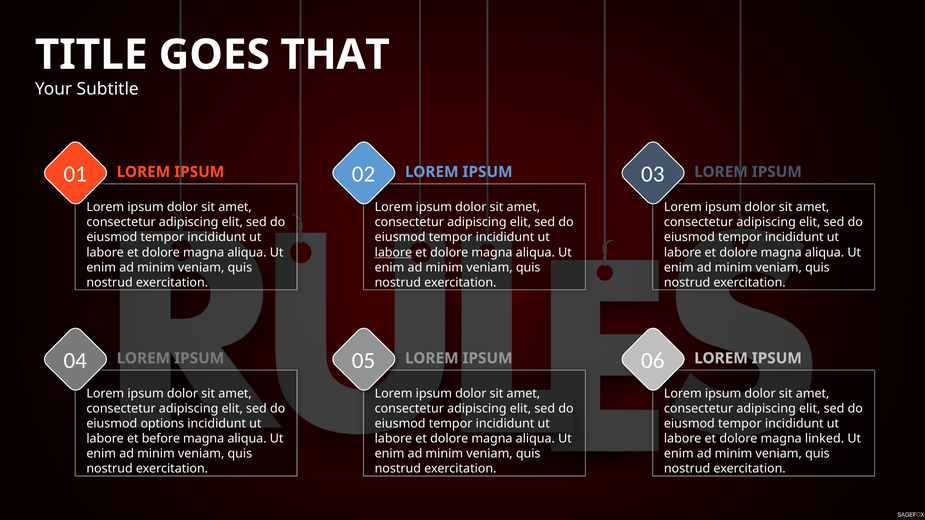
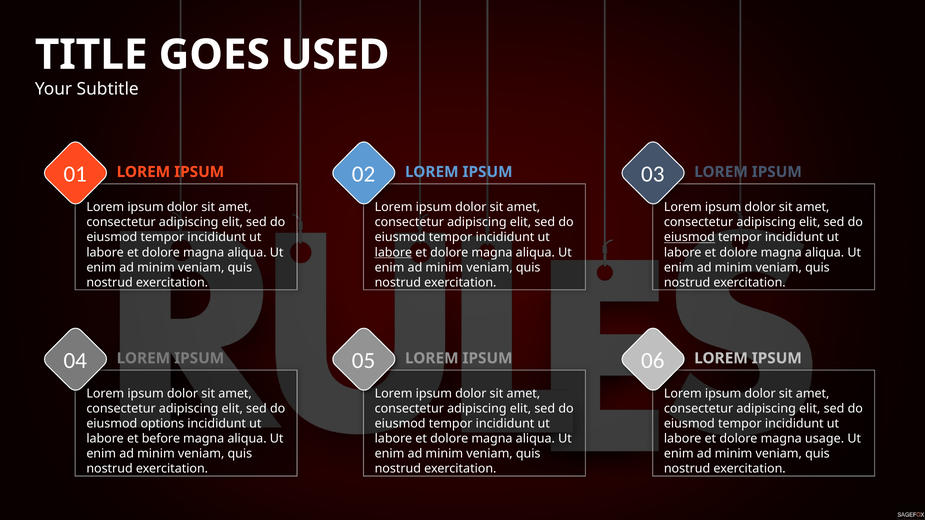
THAT: THAT -> USED (335, 55)
eiusmod underline: none -> present (689, 237)
linked: linked -> usage (825, 439)
